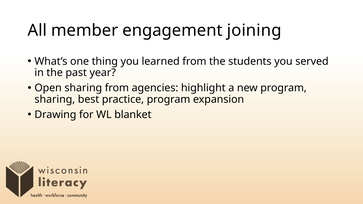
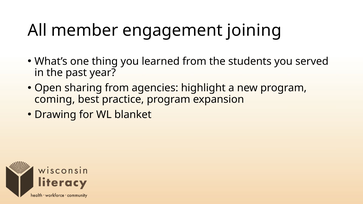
sharing: sharing -> coming (55, 99)
